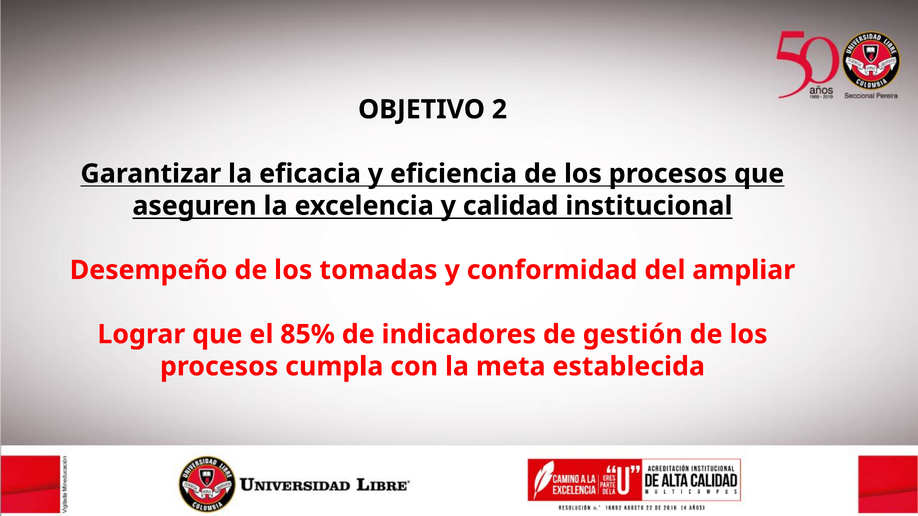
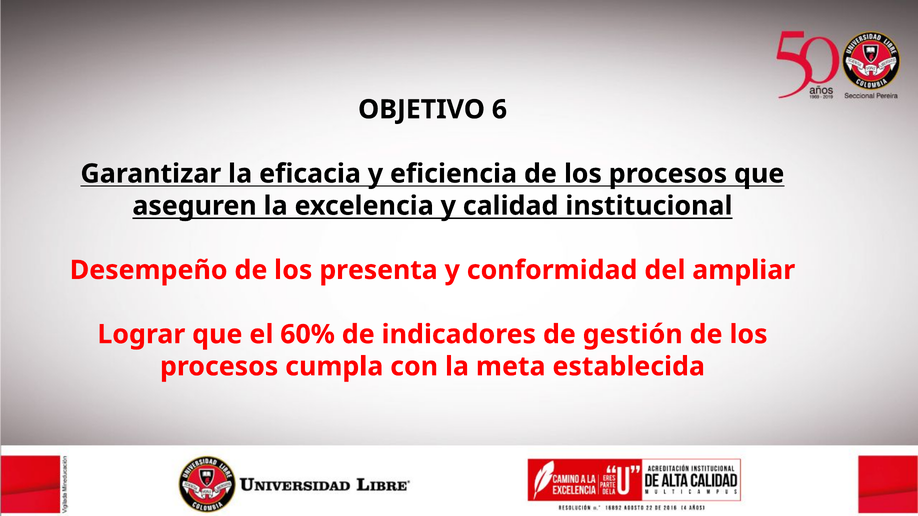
2: 2 -> 6 (499, 110)
tomadas: tomadas -> presenta (379, 270)
85%: 85% -> 60% (308, 335)
